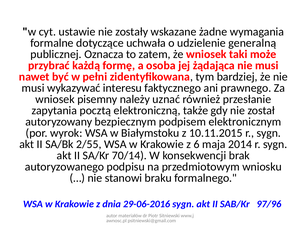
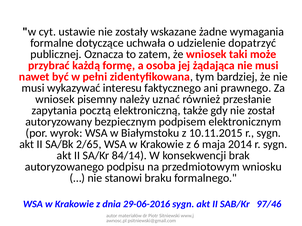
generalną: generalną -> dopatrzyć (252, 43)
2/55: 2/55 -> 2/65 (89, 145)
70/14: 70/14 -> 84/14 (129, 156)
97/96: 97/96 -> 97/46 (269, 205)
